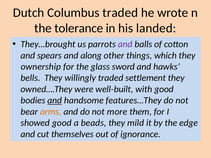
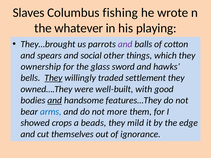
Dutch: Dutch -> Slaves (29, 13)
Columbus traded: traded -> fishing (120, 13)
tolerance: tolerance -> whatever (79, 28)
landed: landed -> playing (156, 28)
along: along -> social (91, 56)
They underline: none -> present (53, 78)
arms colour: orange -> blue (51, 112)
showed good: good -> crops (62, 123)
